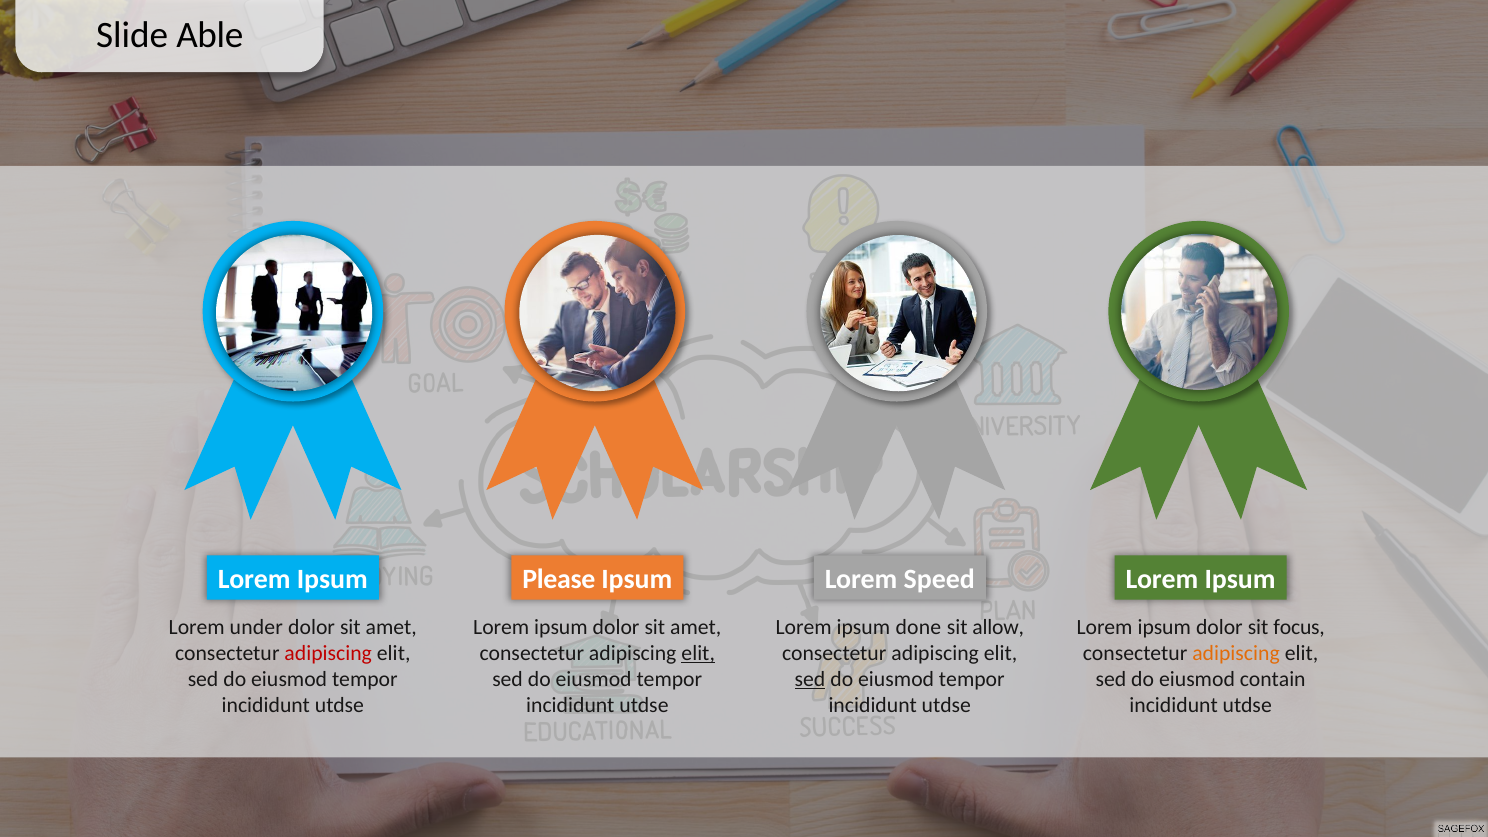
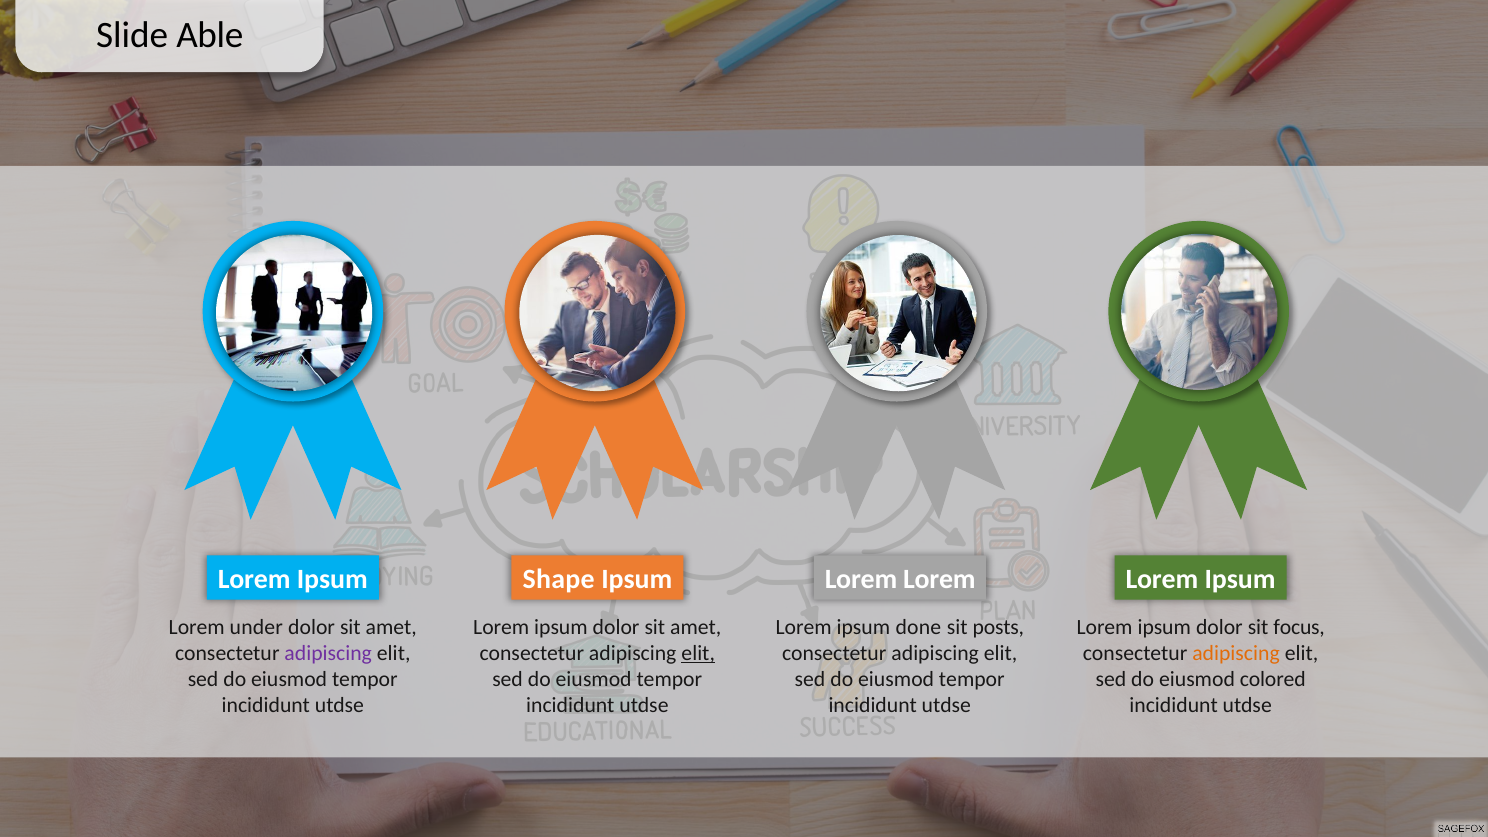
Please: Please -> Shape (559, 579)
Speed: Speed -> Lorem (939, 579)
allow: allow -> posts (998, 627)
adipiscing colour: red -> purple (328, 653)
sed underline: present -> none (810, 679)
contain: contain -> colored (1273, 679)
